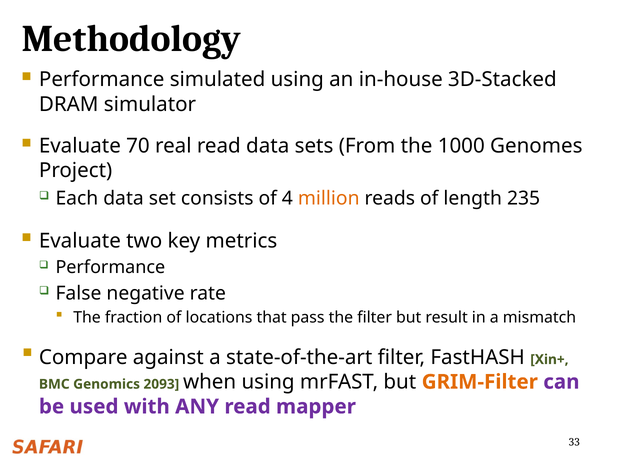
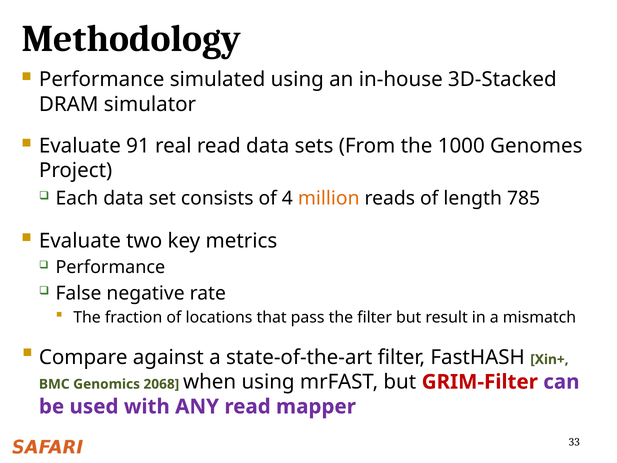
70: 70 -> 91 (138, 146)
235: 235 -> 785 (524, 198)
2093: 2093 -> 2068 (161, 384)
GRIM-Filter colour: orange -> red (480, 382)
